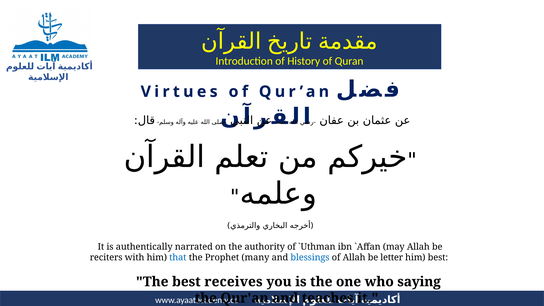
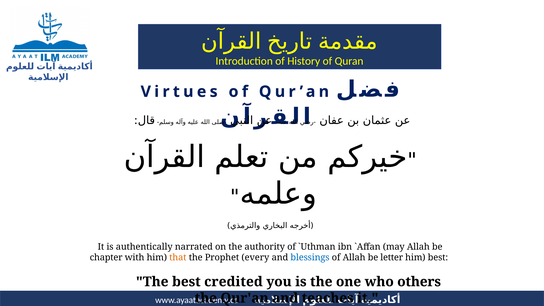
reciters: reciters -> chapter (106, 258)
that colour: blue -> orange (178, 258)
many: many -> every (255, 258)
receives: receives -> credited (233, 282)
saying: saying -> others (419, 282)
